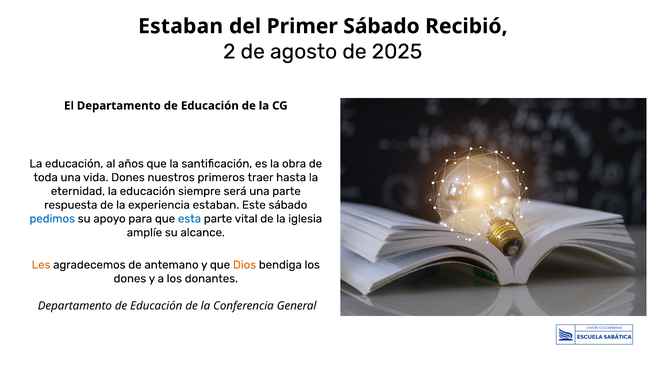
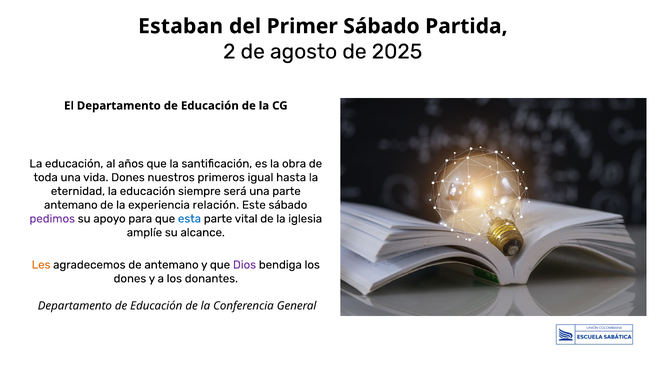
Recibió: Recibió -> Partida (466, 26)
traer: traer -> igual (260, 178)
respuesta: respuesta -> antemano (71, 205)
experiencia estaban: estaban -> relación (216, 205)
pedimos colour: blue -> purple (52, 219)
Dios colour: orange -> purple (244, 265)
